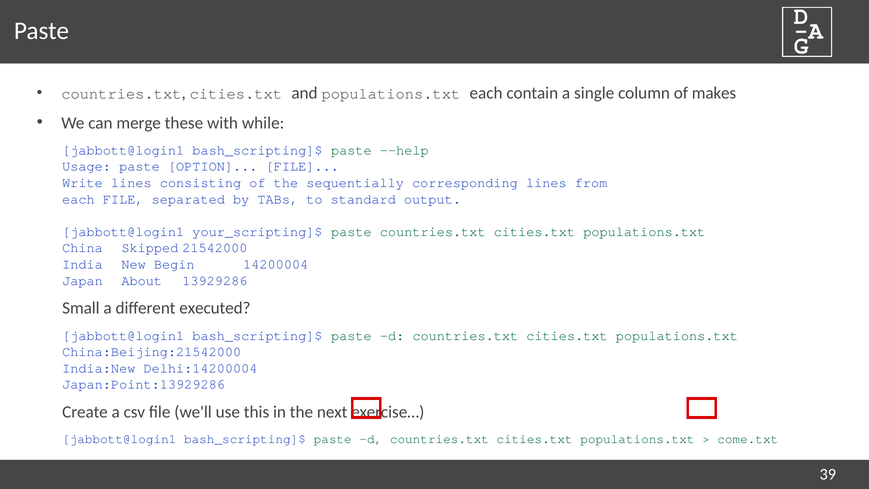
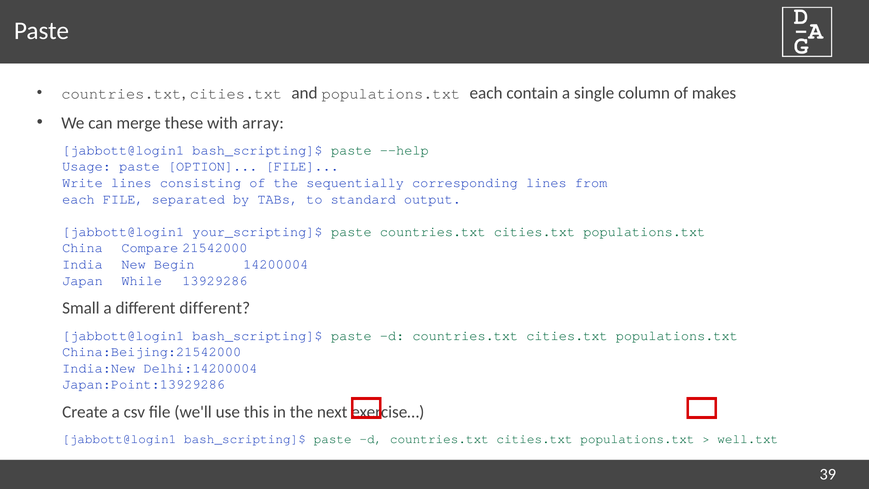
while: while -> array (263, 123)
Skipped: Skipped -> Compare (150, 248)
About: About -> While (142, 280)
different executed: executed -> different (215, 308)
come.txt: come.txt -> well.txt (748, 439)
